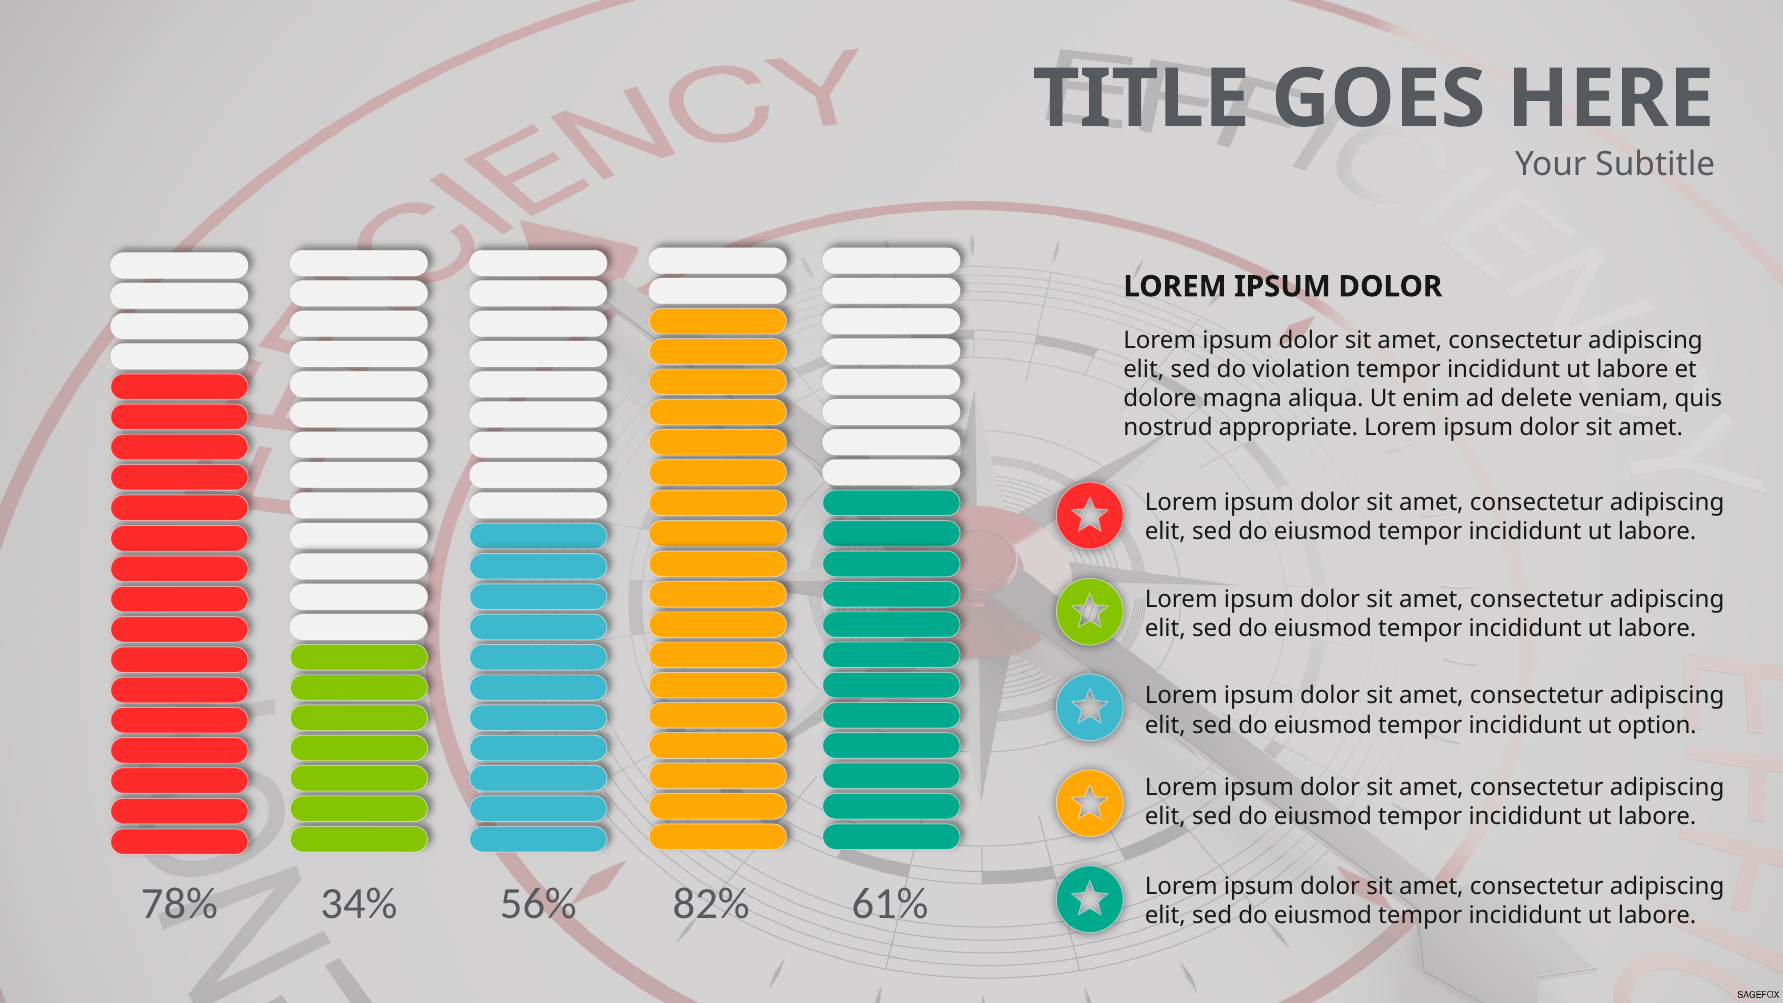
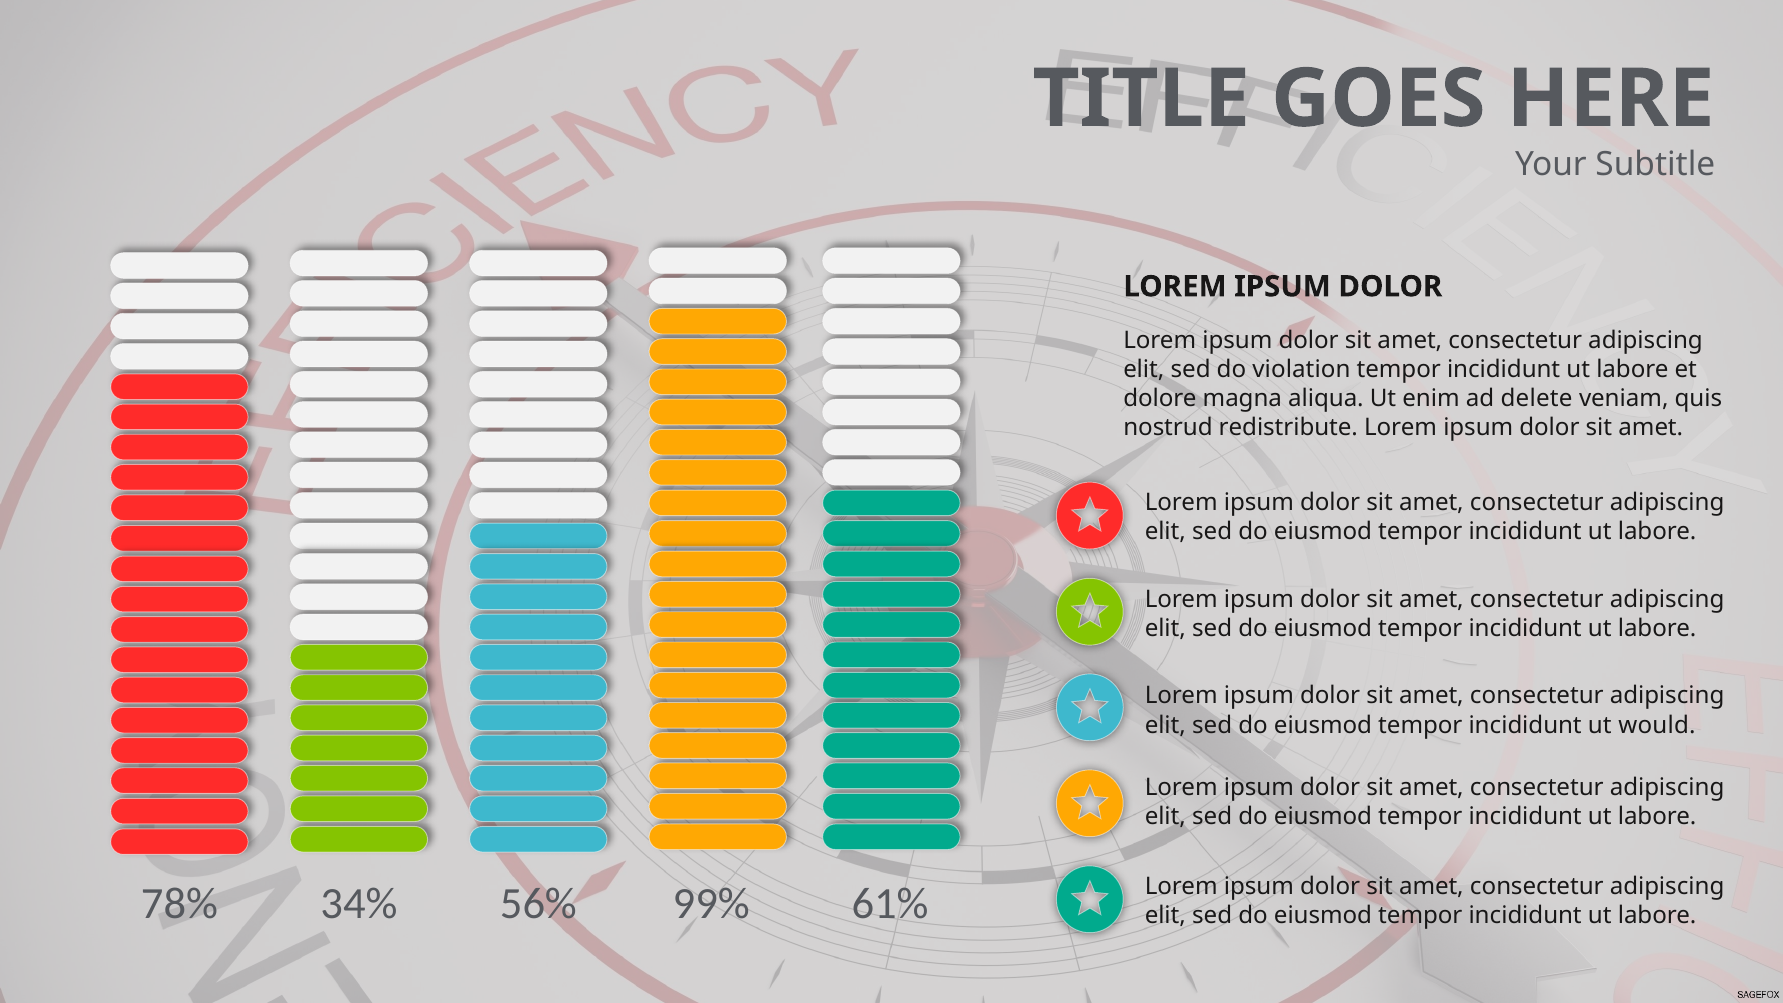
appropriate: appropriate -> redistribute (1288, 428)
option: option -> would (1657, 725)
82%: 82% -> 99% (711, 904)
